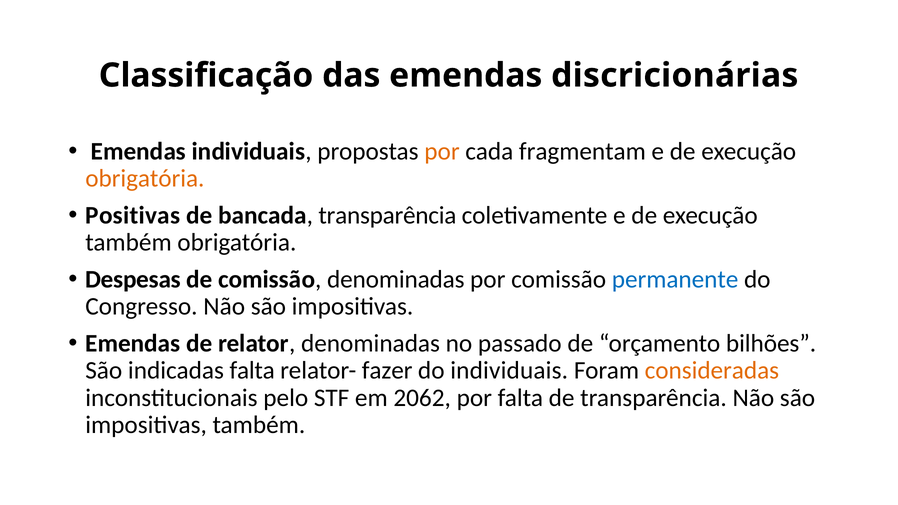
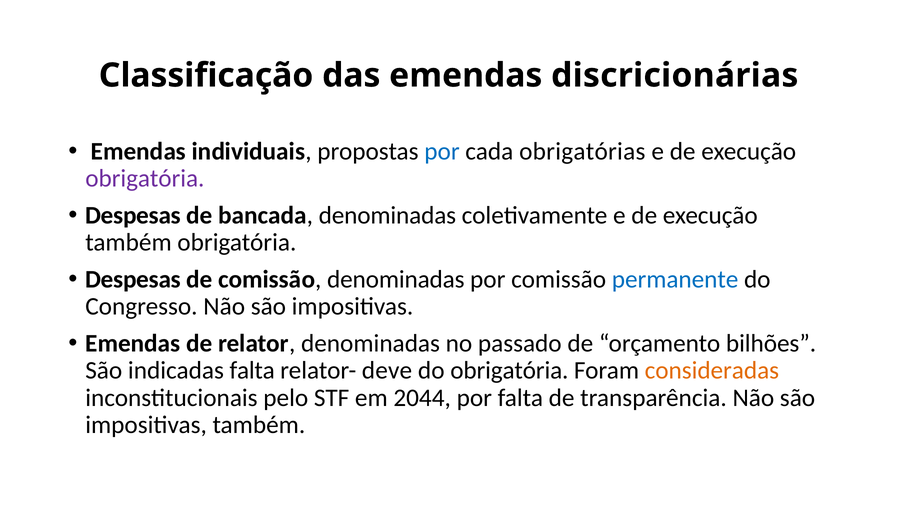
por colour: orange -> blue (442, 151)
fragmentam: fragmentam -> obrigatórias (582, 151)
obrigatória colour: orange -> purple (145, 179)
Positivas: Positivas -> Despesas (133, 215)
bancada transparência: transparência -> denominadas (387, 215)
fazer: fazer -> deve (387, 371)
do individuais: individuais -> obrigatória (509, 371)
2062: 2062 -> 2044 (422, 398)
